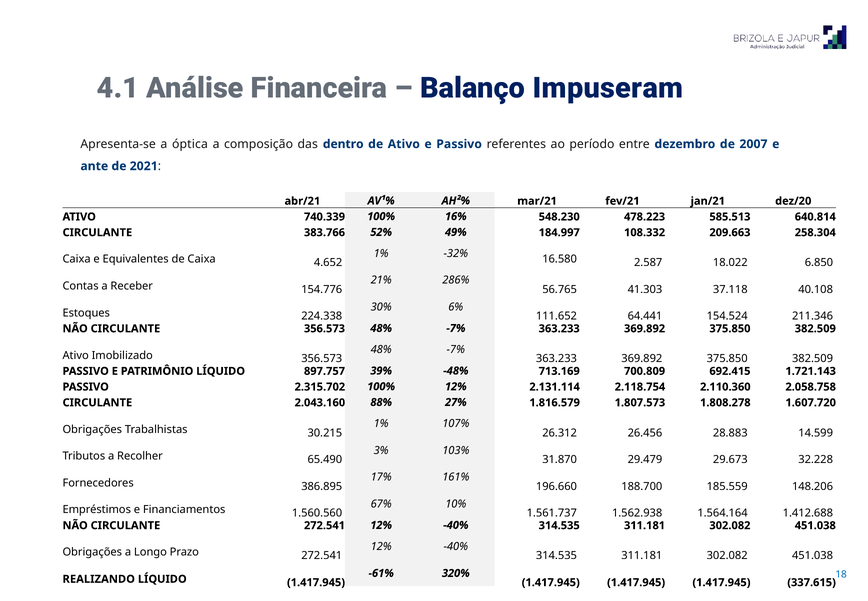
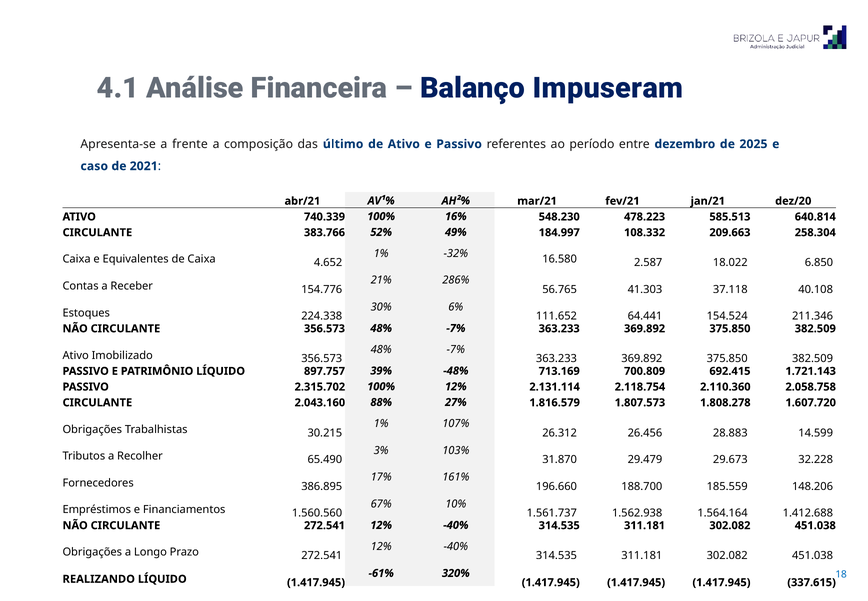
óptica: óptica -> frente (190, 144)
dentro: dentro -> último (343, 144)
2007: 2007 -> 2025 (753, 144)
ante: ante -> caso (94, 166)
